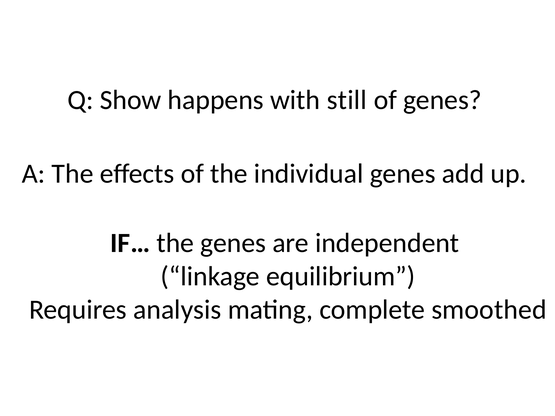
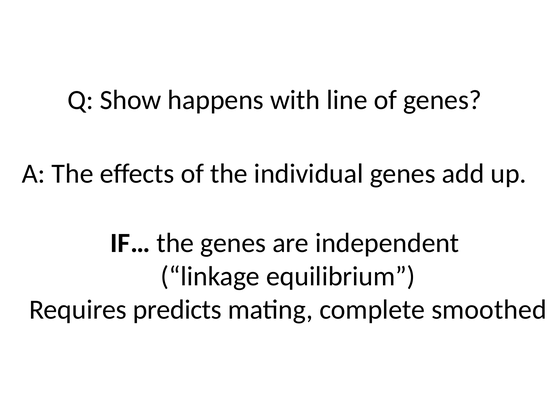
still: still -> line (347, 100)
analysis: analysis -> predicts (177, 310)
